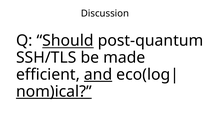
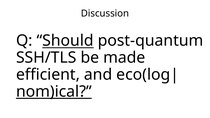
and underline: present -> none (98, 75)
